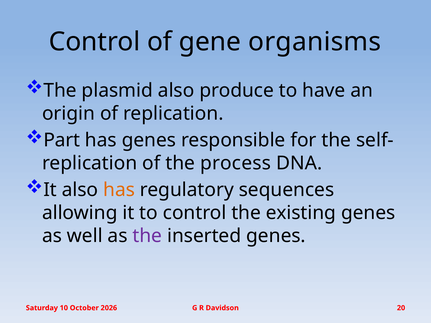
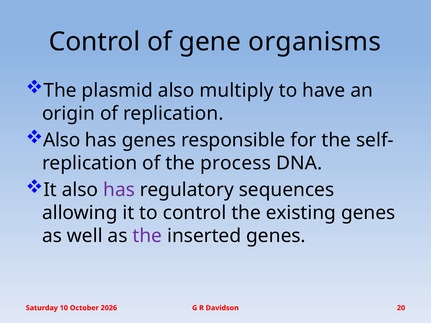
produce: produce -> multiply (236, 90)
Part: Part -> Also (62, 140)
has colour: orange -> purple (119, 190)
